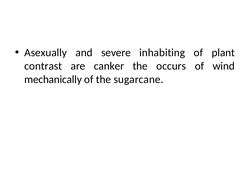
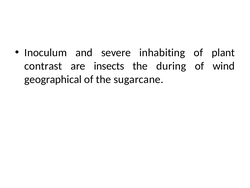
Asexually: Asexually -> Inoculum (46, 52)
canker: canker -> insects (109, 66)
occurs: occurs -> during (171, 66)
mechanically: mechanically -> geographical (53, 79)
